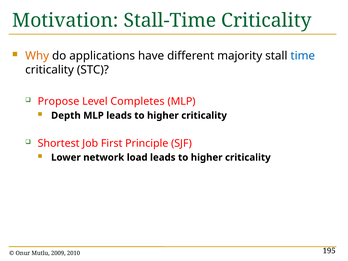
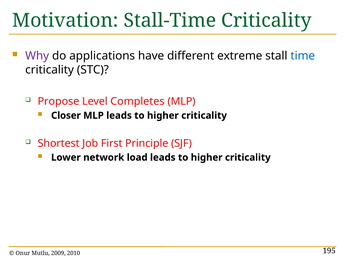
Why colour: orange -> purple (37, 56)
majority: majority -> extreme (240, 56)
Depth: Depth -> Closer (66, 116)
